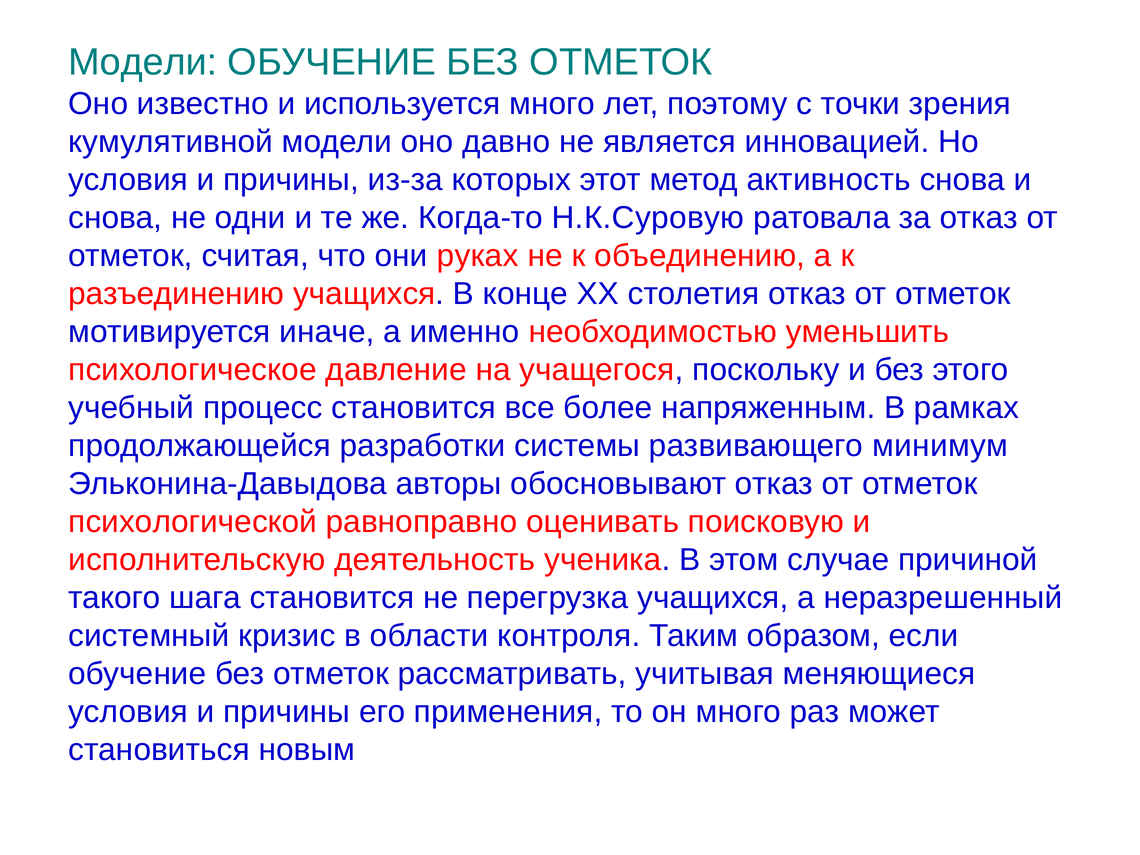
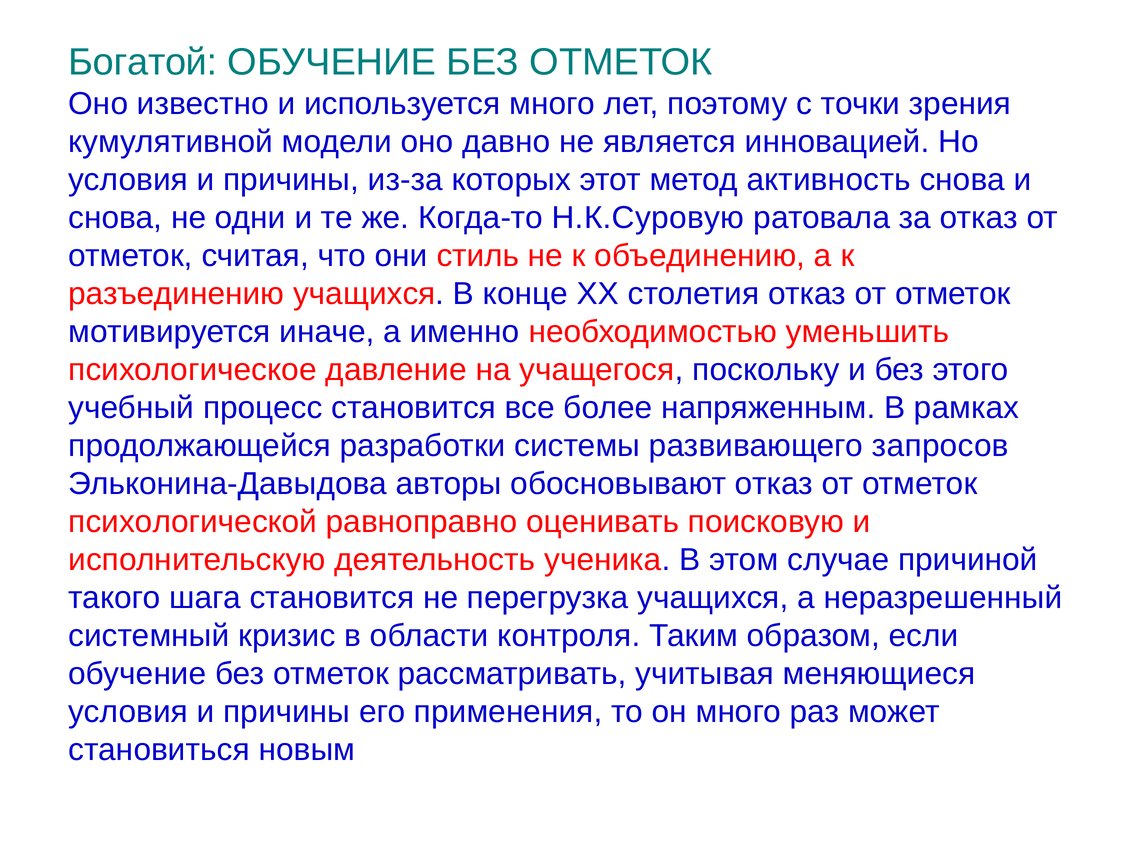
Модели: Модели -> Богатой (143, 62)
руках: руках -> стиль (478, 256)
минимум: минимум -> запросов (940, 446)
